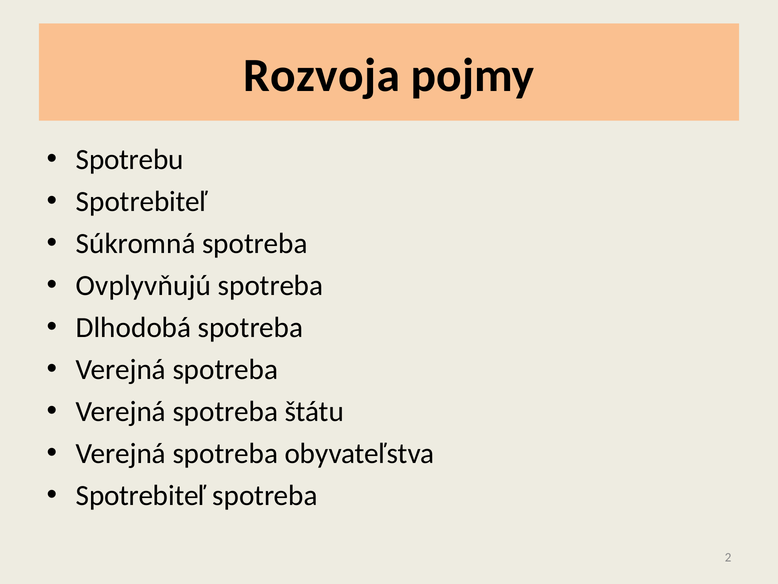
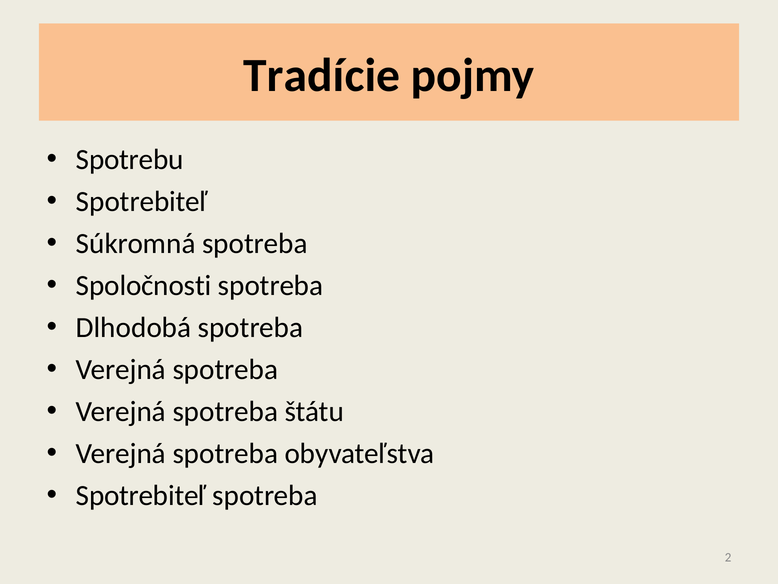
Rozvoja: Rozvoja -> Tradície (322, 75)
Ovplyvňujú: Ovplyvňujú -> Spoločnosti (144, 285)
